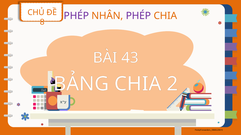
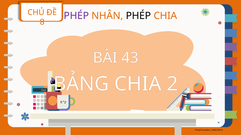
PHÉP colour: purple -> black (138, 16)
